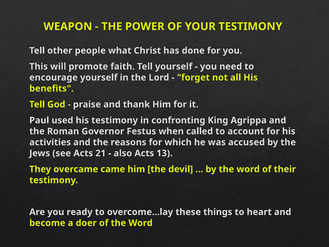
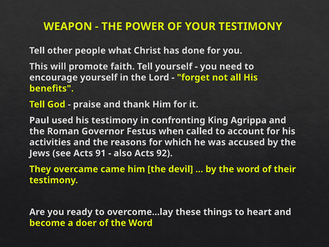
21: 21 -> 91 (101, 153)
13: 13 -> 92 (165, 153)
